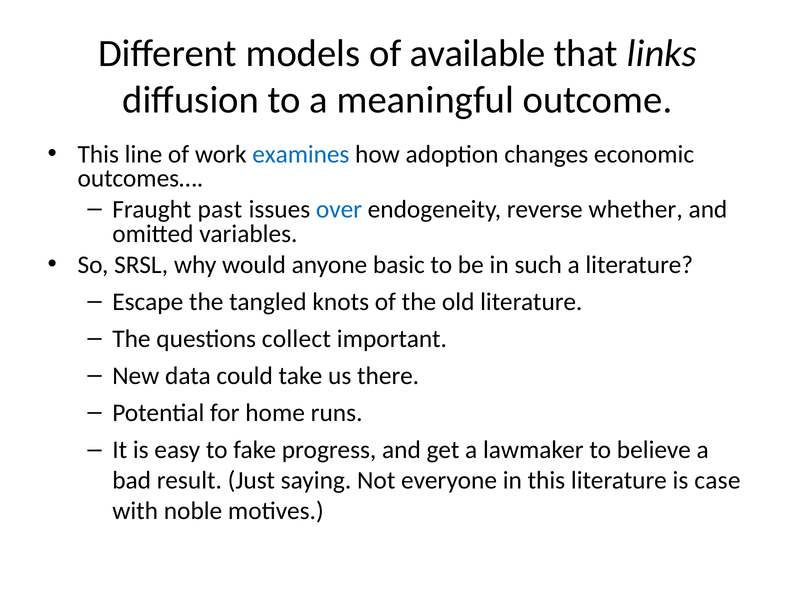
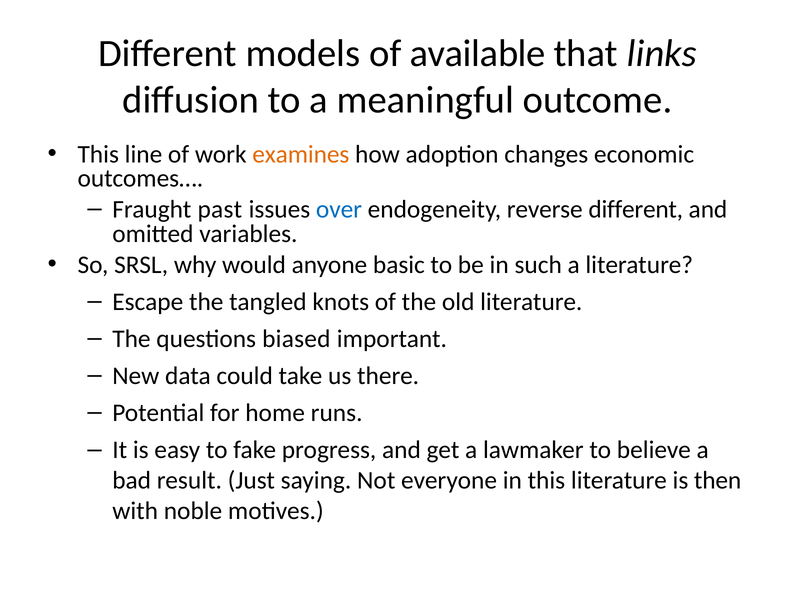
examines colour: blue -> orange (301, 154)
reverse whether: whether -> different (636, 210)
collect: collect -> biased (296, 339)
case: case -> then (718, 481)
